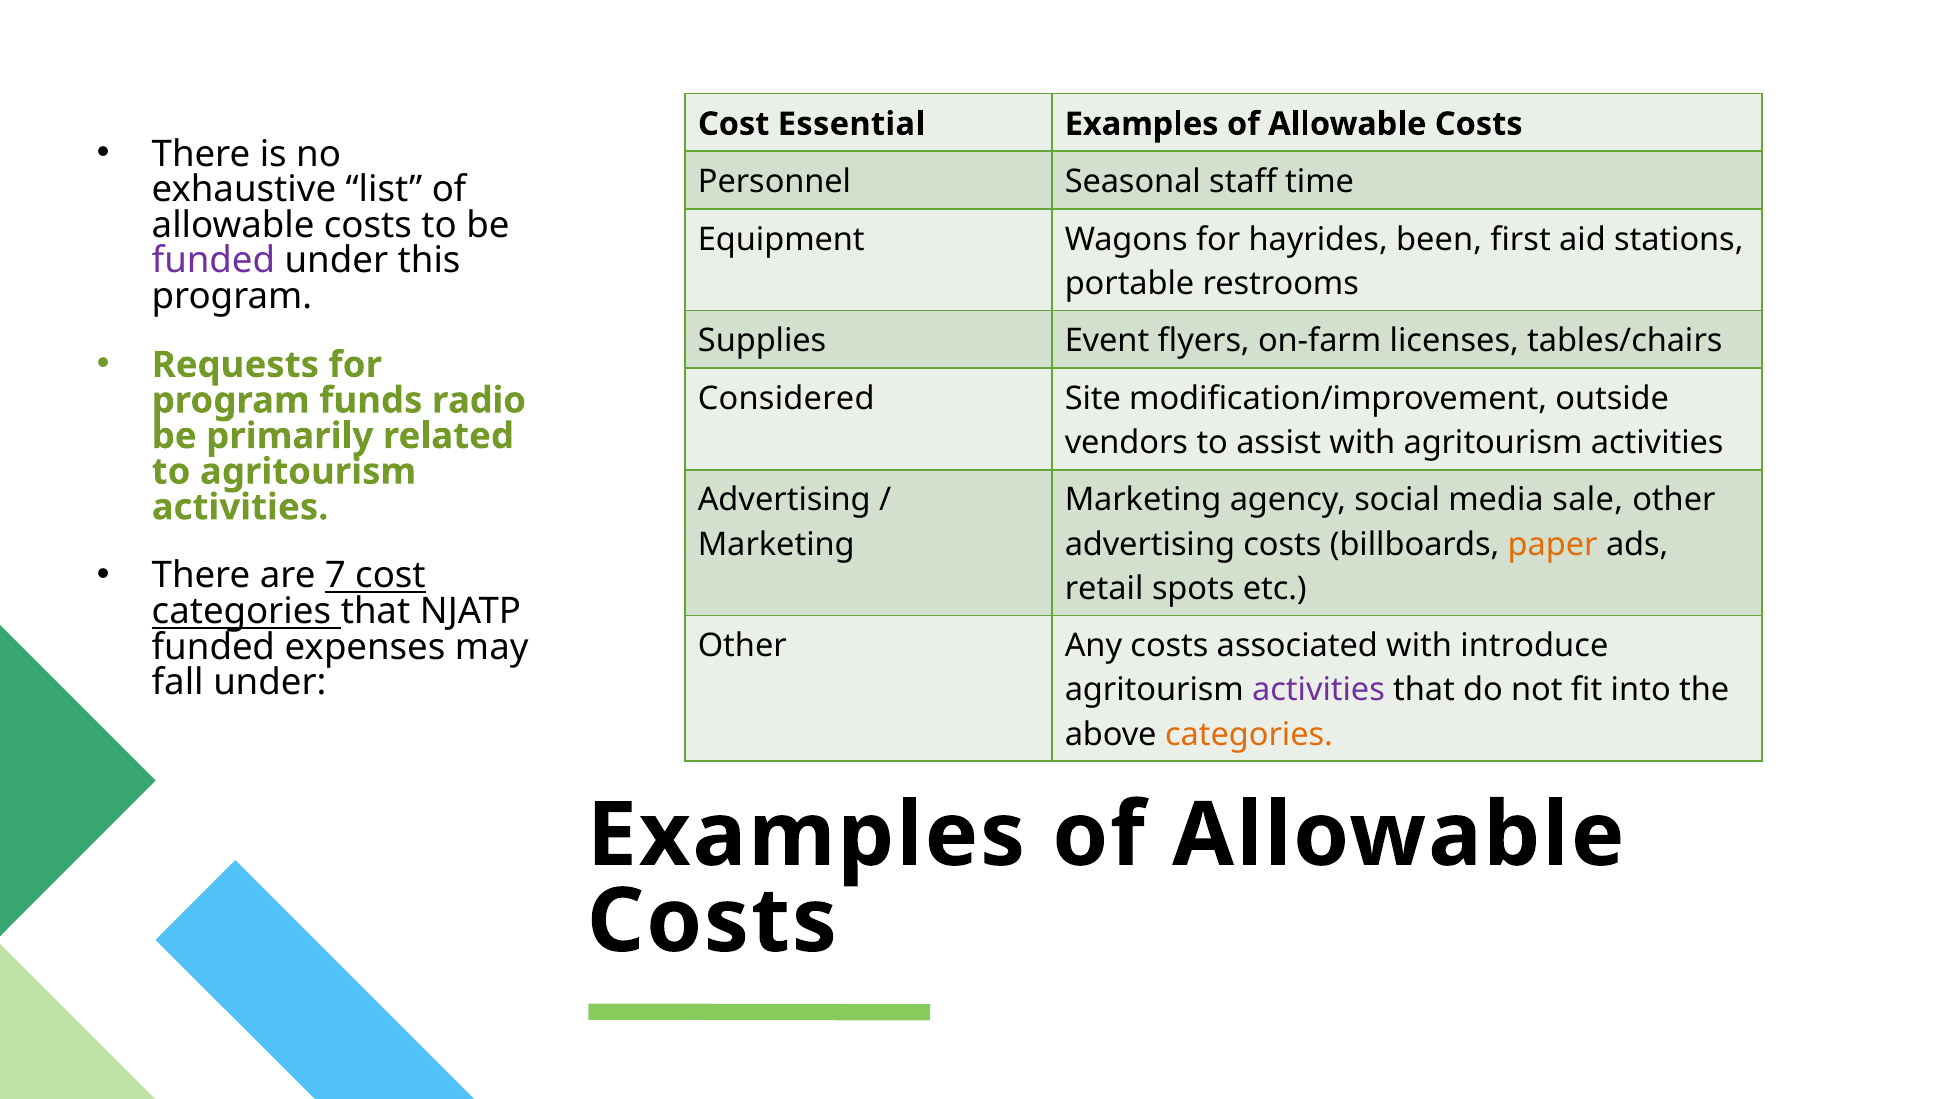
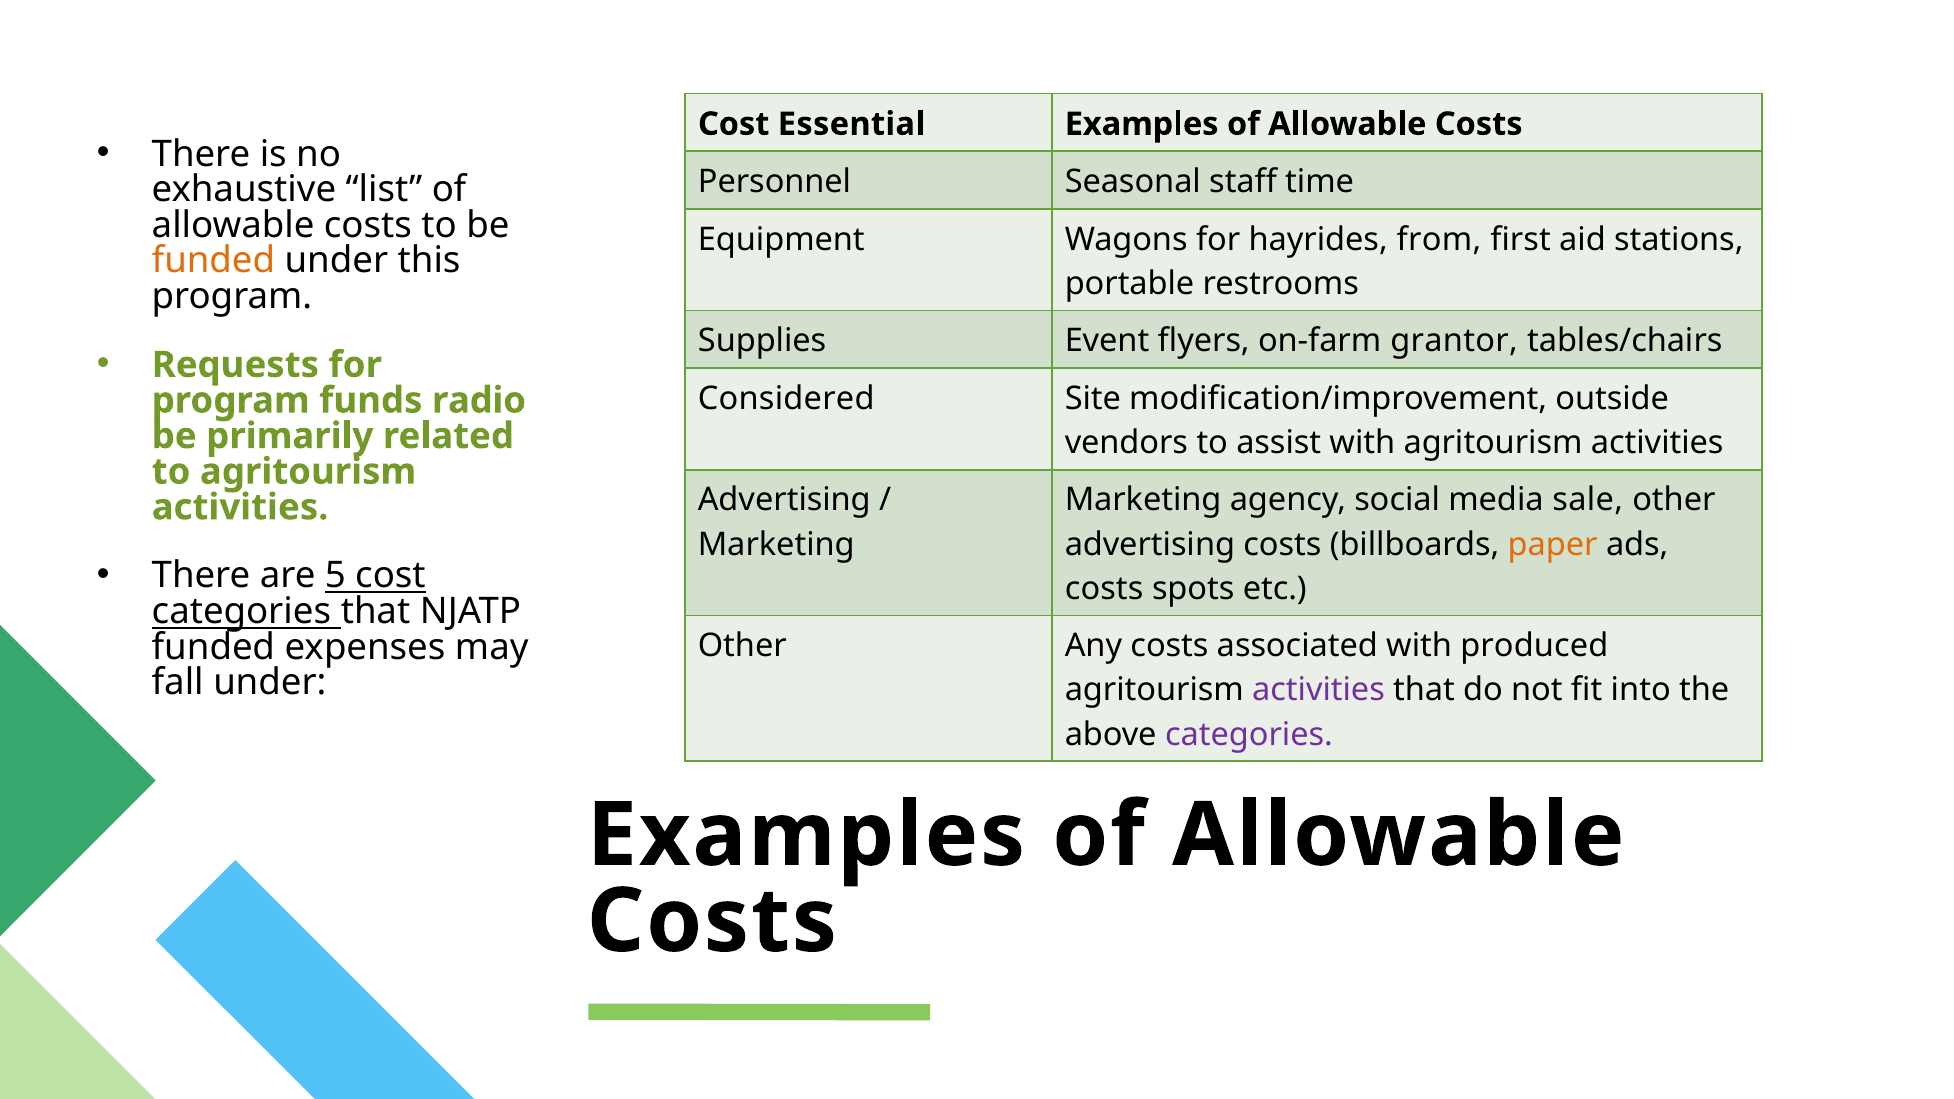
been: been -> from (1439, 240)
funded colour: purple -> orange (213, 261)
licenses: licenses -> grantor (1454, 341)
7: 7 -> 5 (335, 576)
retail: retail -> costs (1104, 589)
introduce: introduce -> produced (1534, 646)
categories colour: orange -> purple (1249, 734)
